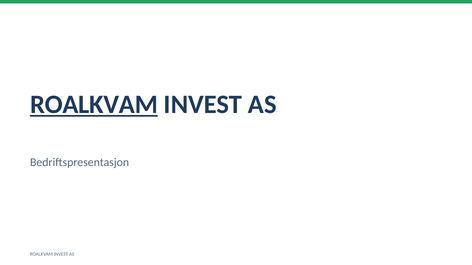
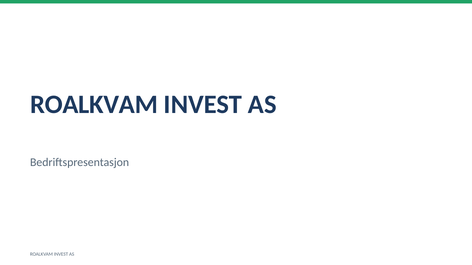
ROALKVAM underline: present -> none (94, 105)
